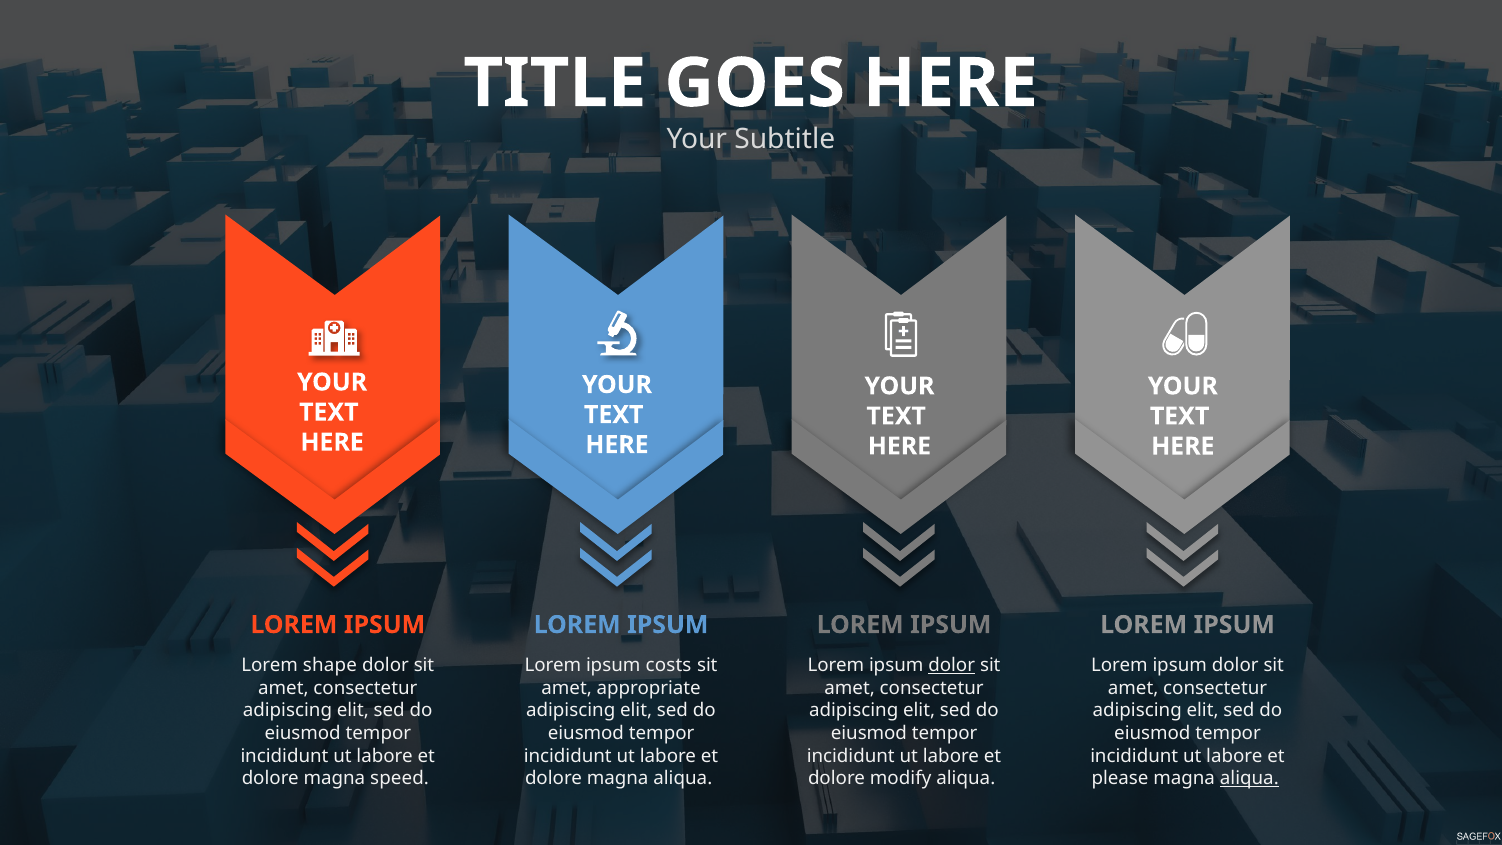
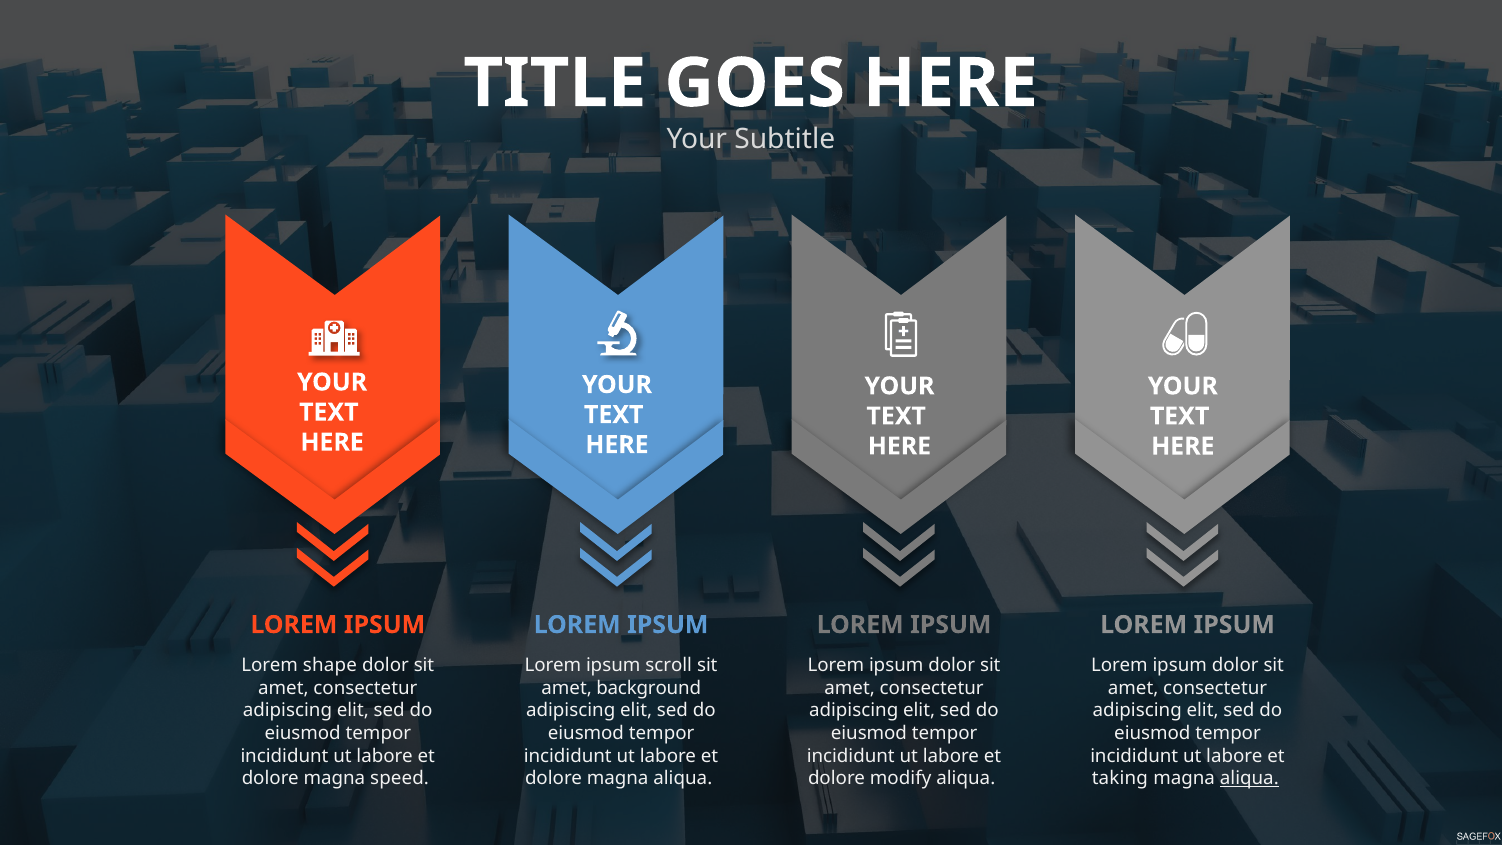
costs: costs -> scroll (669, 666)
dolor underline: present -> none (952, 666)
appropriate: appropriate -> background (649, 688)
please: please -> taking (1120, 778)
